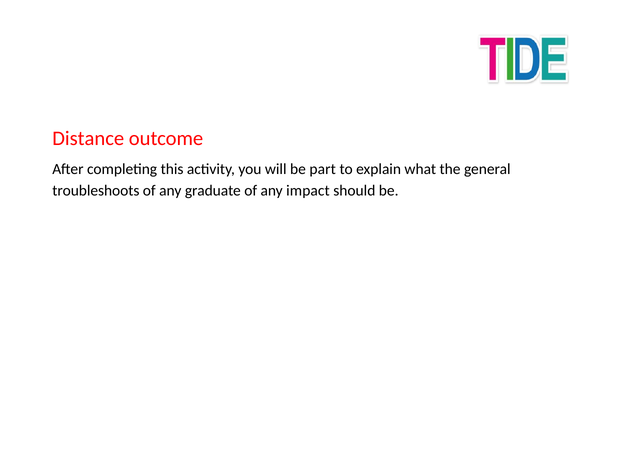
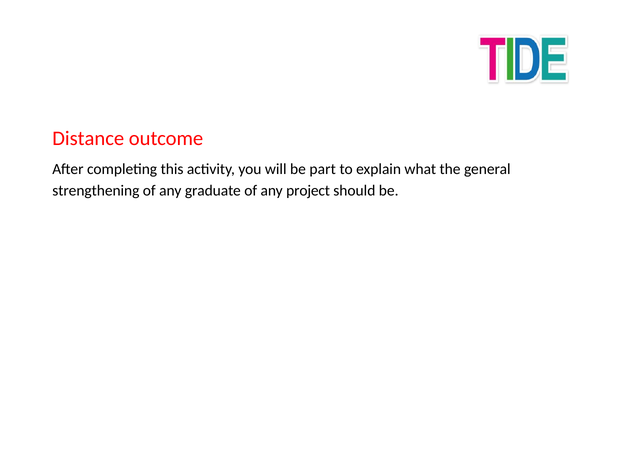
troubleshoots: troubleshoots -> strengthening (96, 190)
impact: impact -> project (308, 190)
